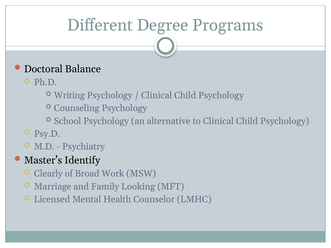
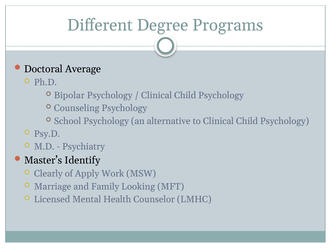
Balance: Balance -> Average (83, 69)
Writing: Writing -> Bipolar (69, 95)
Broad: Broad -> Apply (87, 174)
